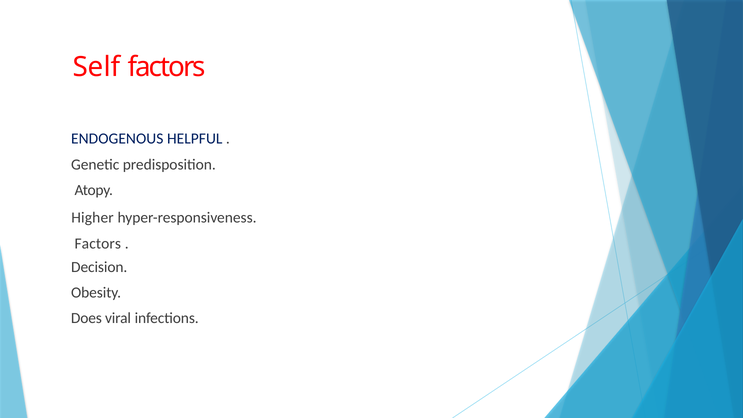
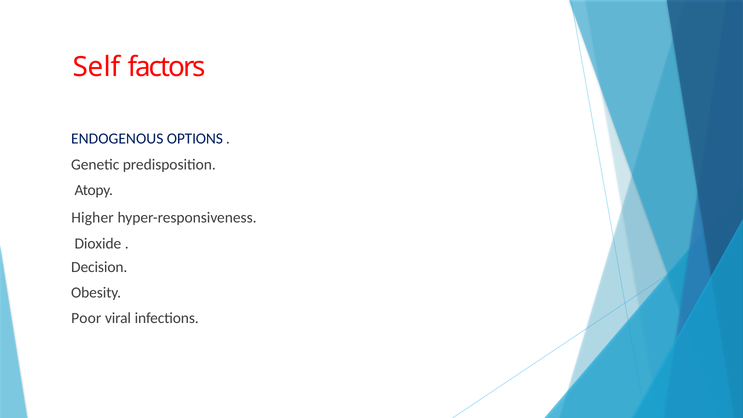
HELPFUL: HELPFUL -> OPTIONS (195, 139)
Factors: Factors -> Dioxide (98, 244)
Does: Does -> Poor (86, 318)
